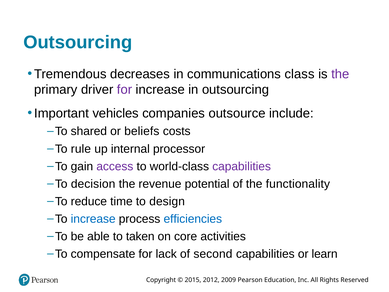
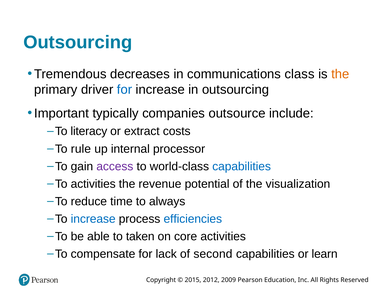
the colour: purple -> orange (340, 74)
for colour: purple -> blue (125, 89)
vehicles: vehicles -> typically (116, 113)
shared: shared -> literacy (89, 131)
beliefs: beliefs -> extract (142, 131)
capabilities colour: purple -> blue (242, 166)
To decision: decision -> activities (93, 184)
functionality: functionality -> visualization (298, 184)
design: design -> always (167, 201)
